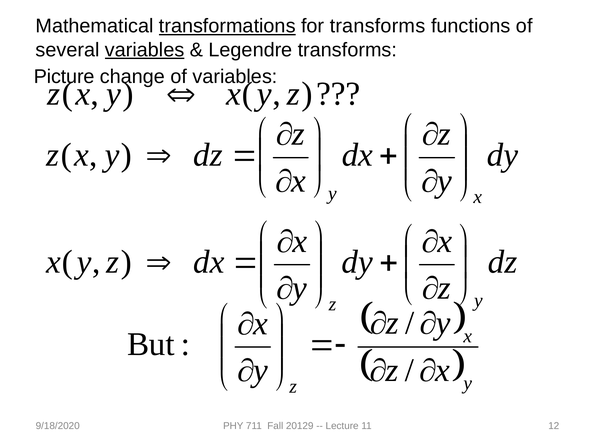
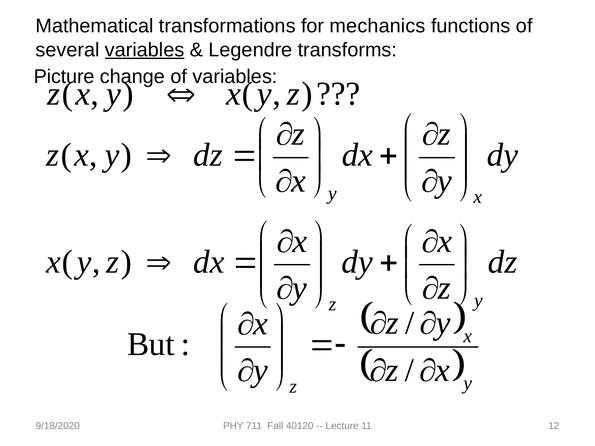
transformations underline: present -> none (227, 26)
for transforms: transforms -> mechanics (378, 26)
20129: 20129 -> 40120 (300, 426)
